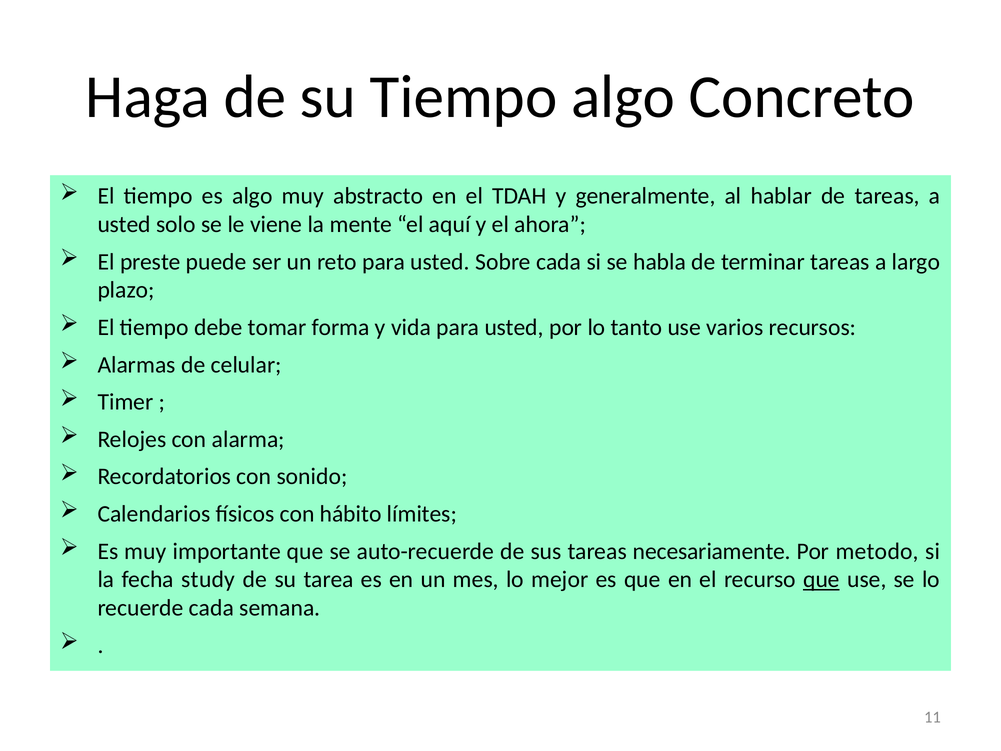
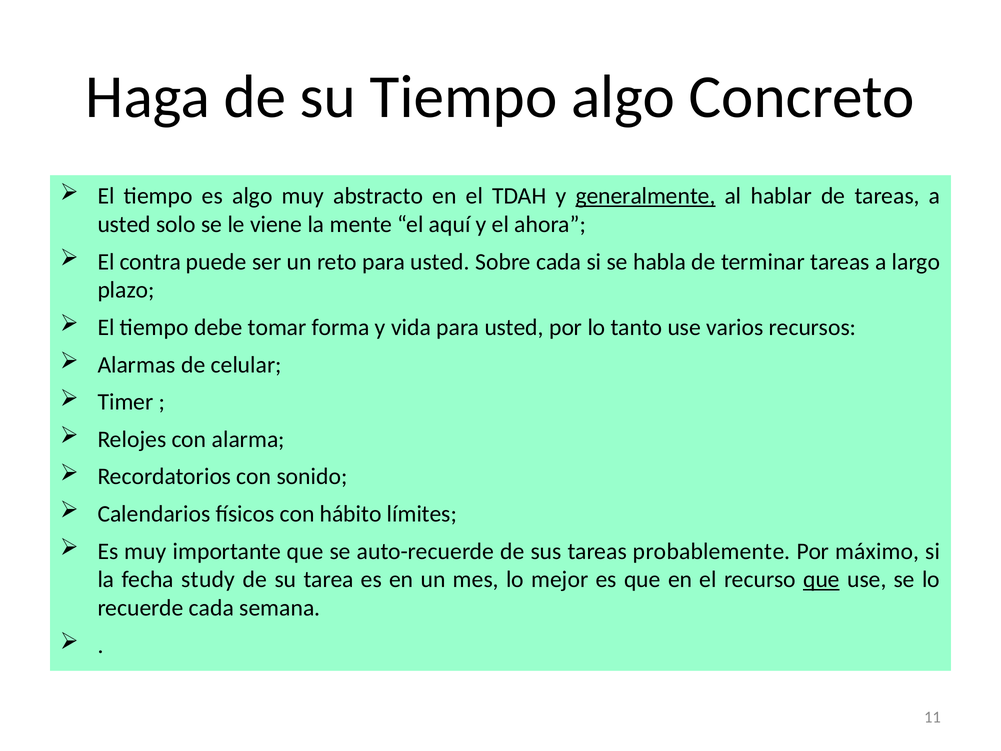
generalmente underline: none -> present (645, 196)
preste: preste -> contra (150, 262)
necesariamente: necesariamente -> probablemente (712, 551)
metodo: metodo -> máximo (877, 551)
